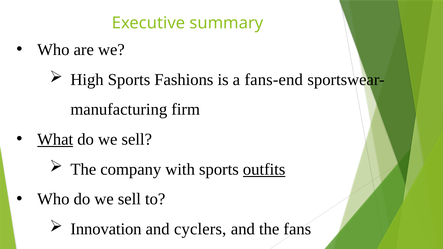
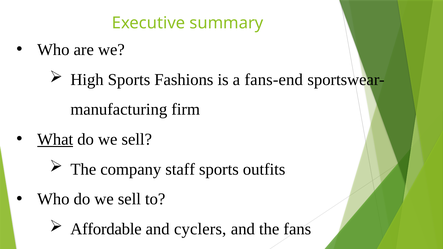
with: with -> staff (180, 169)
outfits underline: present -> none (264, 169)
Innovation: Innovation -> Affordable (106, 229)
